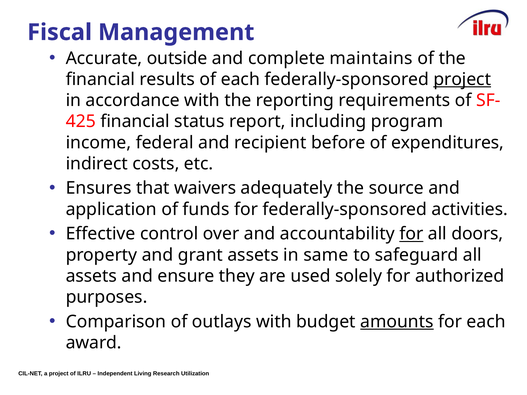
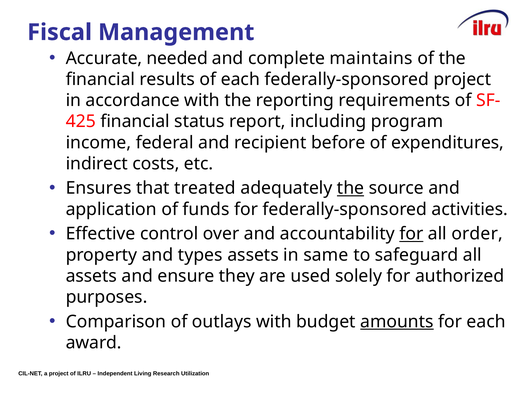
outside: outside -> needed (177, 58)
project underline: present -> none (462, 79)
waivers: waivers -> treated (205, 188)
the underline: none -> present (351, 188)
doors: doors -> order (477, 234)
grant: grant -> types (200, 255)
